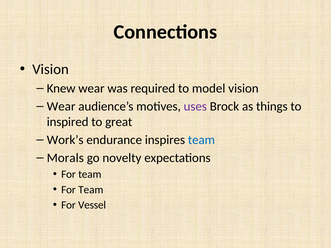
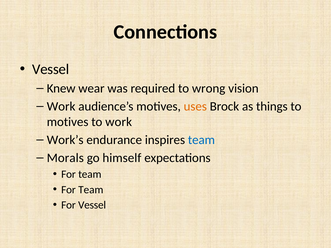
Vision: Vision -> Vessel (51, 69)
model: model -> wrong (209, 88)
Wear: Wear -> Work (61, 106)
uses colour: purple -> orange (195, 106)
inspired: inspired -> motives (68, 122)
to great: great -> work (119, 122)
novelty: novelty -> himself (122, 158)
